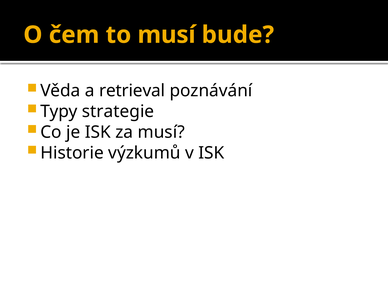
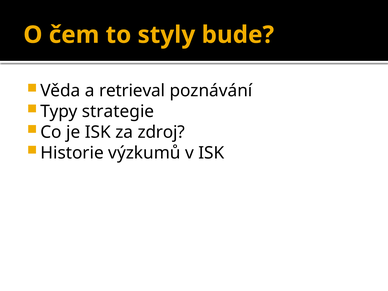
to musí: musí -> styly (166, 35)
za musí: musí -> zdroj (161, 132)
